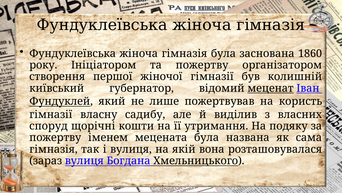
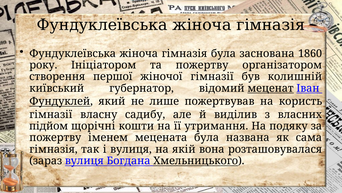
споруд: споруд -> підйом (49, 126)
